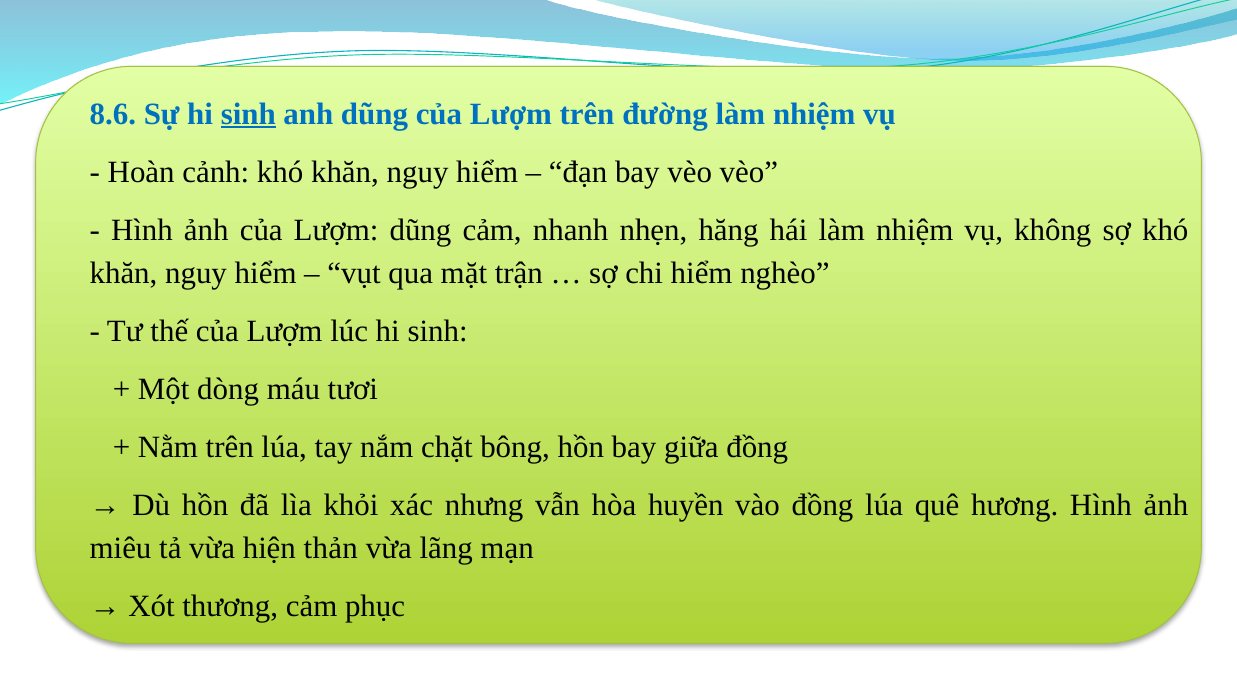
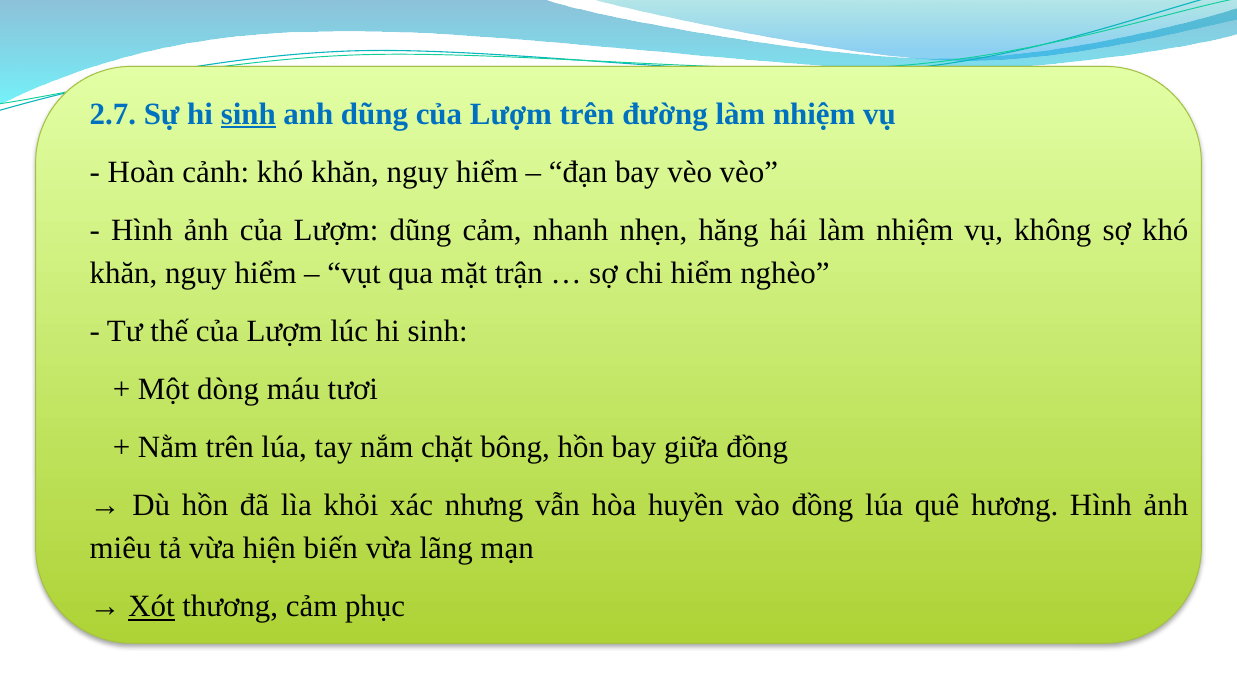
8.6: 8.6 -> 2.7 (113, 114)
thản: thản -> biến (331, 548)
Xót underline: none -> present (151, 606)
